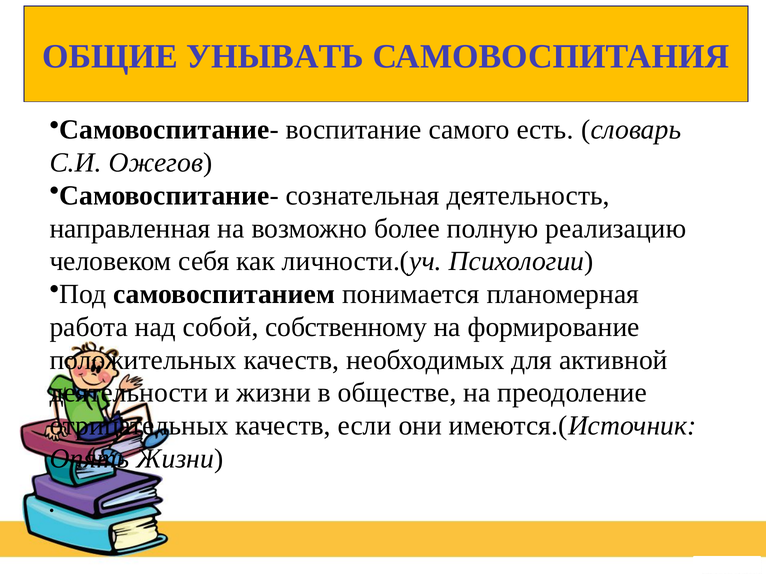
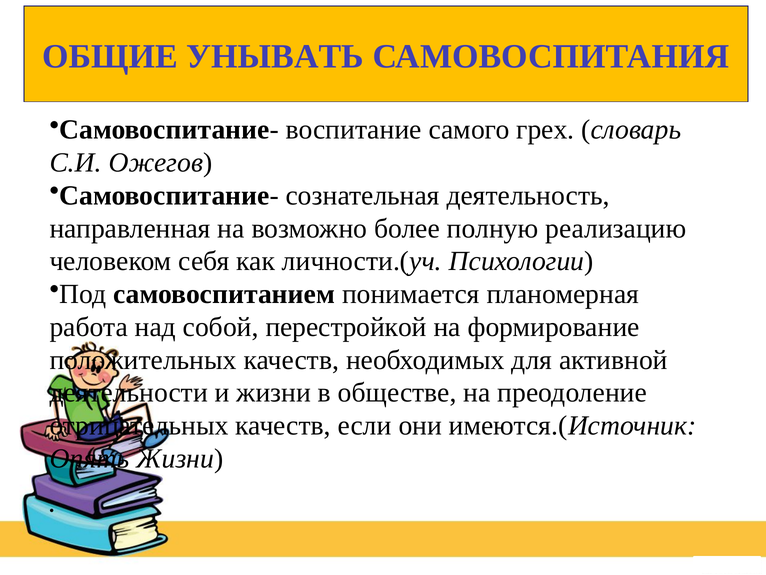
есть: есть -> грех (545, 130)
собственному: собственному -> перестройкой (346, 327)
